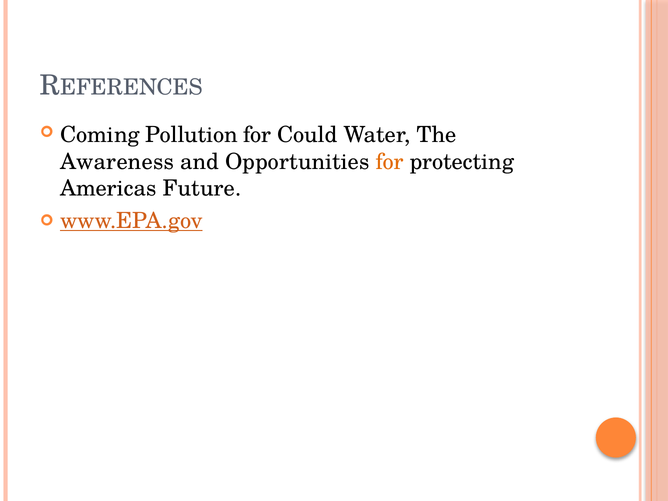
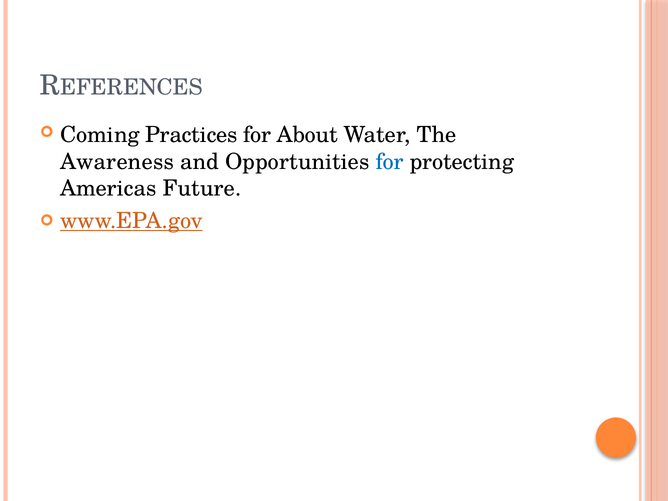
Pollution: Pollution -> Practices (191, 135)
Could: Could -> About (307, 135)
for colour: orange -> blue (390, 162)
